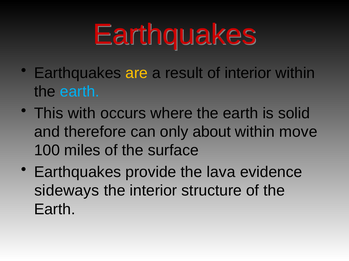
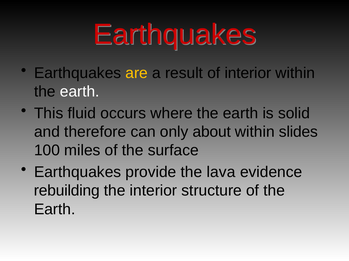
earth colour: light blue -> white (80, 92)
with: with -> fluid (82, 114)
move: move -> slides (298, 132)
sideways: sideways -> rebuilding (67, 191)
